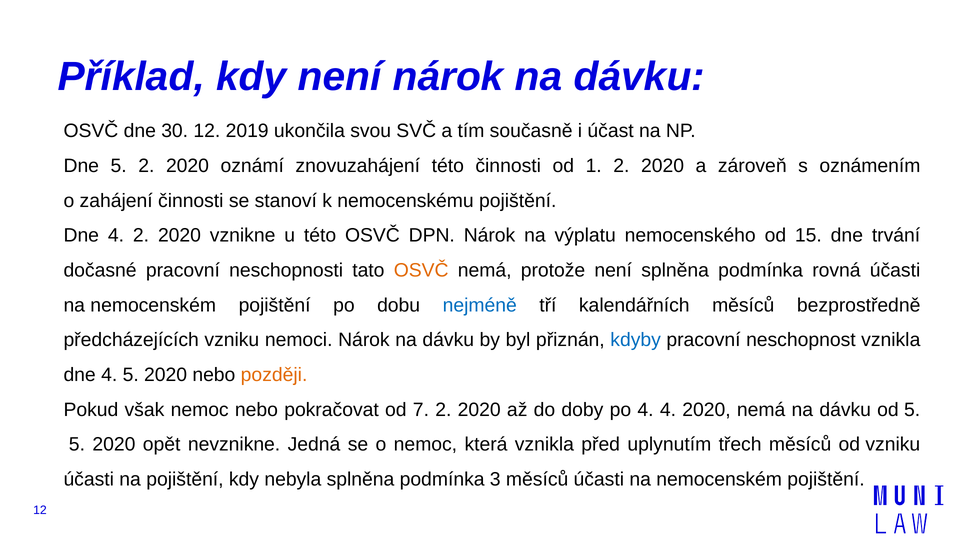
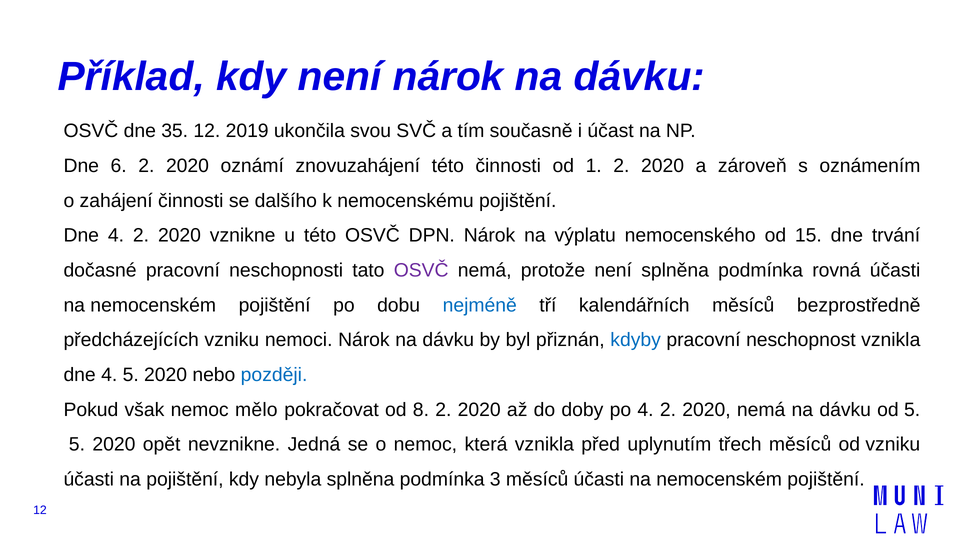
30: 30 -> 35 (175, 131)
Dne 5: 5 -> 6 (119, 166)
stanoví: stanoví -> dalšího (286, 201)
OSVČ colour: orange -> purple (421, 271)
později colour: orange -> blue (274, 375)
nemoc nebo: nebo -> mělo (256, 410)
7: 7 -> 8 (421, 410)
po 4 4: 4 -> 2 (668, 410)
